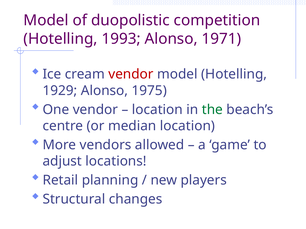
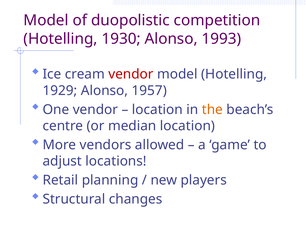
1993: 1993 -> 1930 (121, 39)
1971: 1971 -> 1993 (221, 39)
1975: 1975 -> 1957 (149, 91)
the colour: green -> orange (212, 110)
